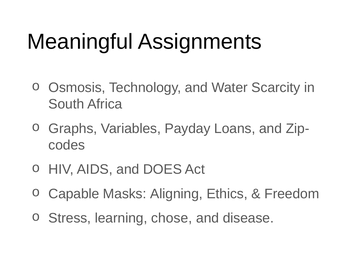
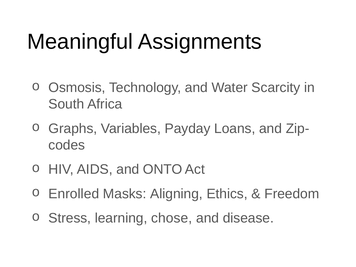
DOES: DOES -> ONTO (163, 169)
Capable: Capable -> Enrolled (74, 194)
